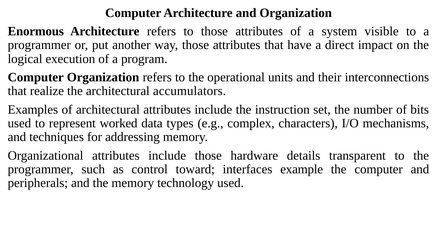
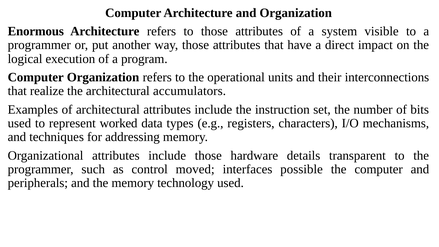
complex: complex -> registers (251, 123)
toward: toward -> moved (195, 169)
example: example -> possible (302, 169)
